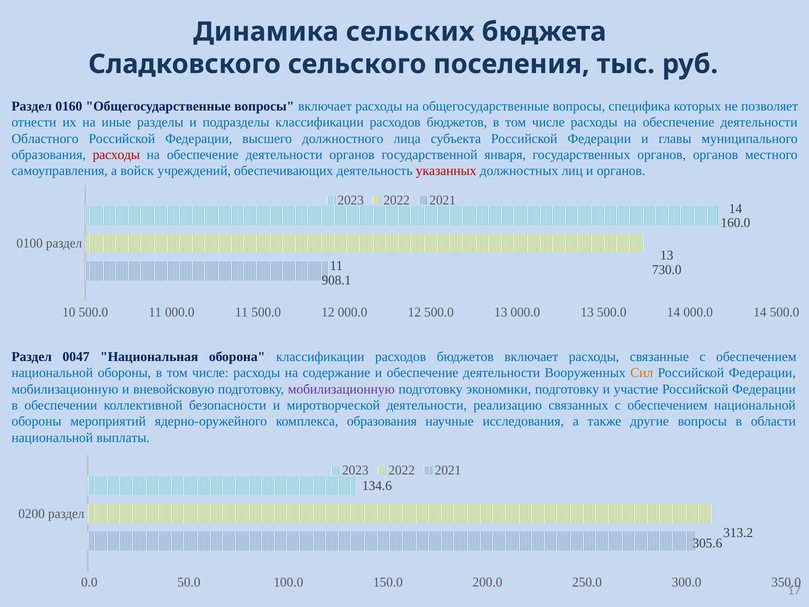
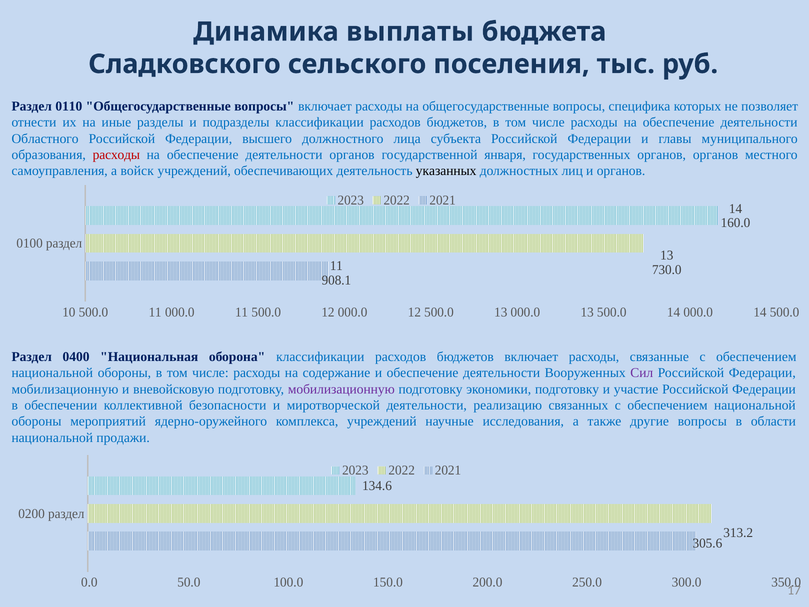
сельских: сельских -> выплаты (410, 32)
0160: 0160 -> 0110 (69, 106)
указанных colour: red -> black (446, 171)
0047: 0047 -> 0400 (76, 357)
Сил colour: orange -> purple (642, 373)
комплекса образования: образования -> учреждений (382, 421)
выплаты: выплаты -> продажи (123, 438)
